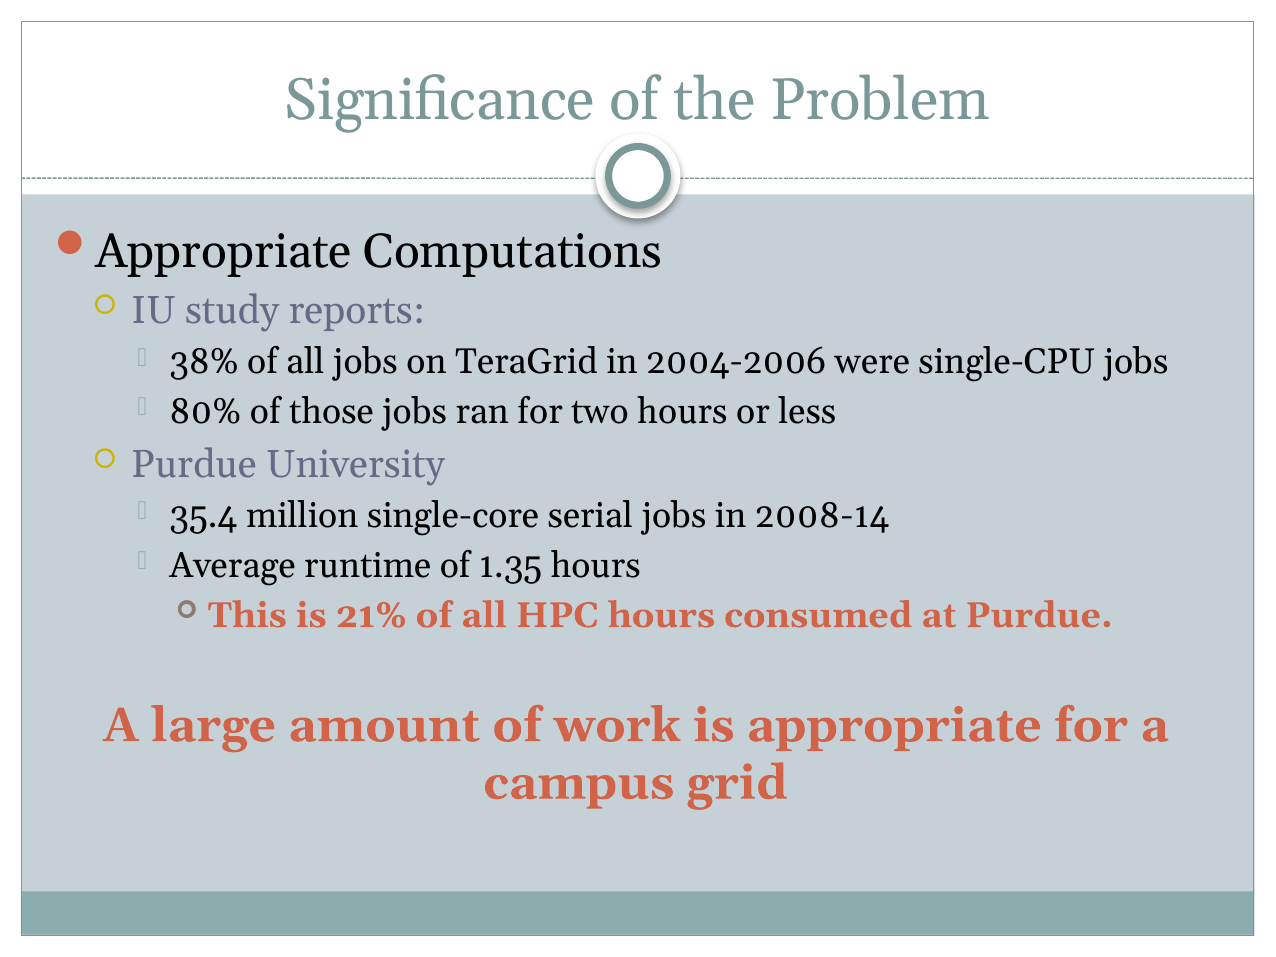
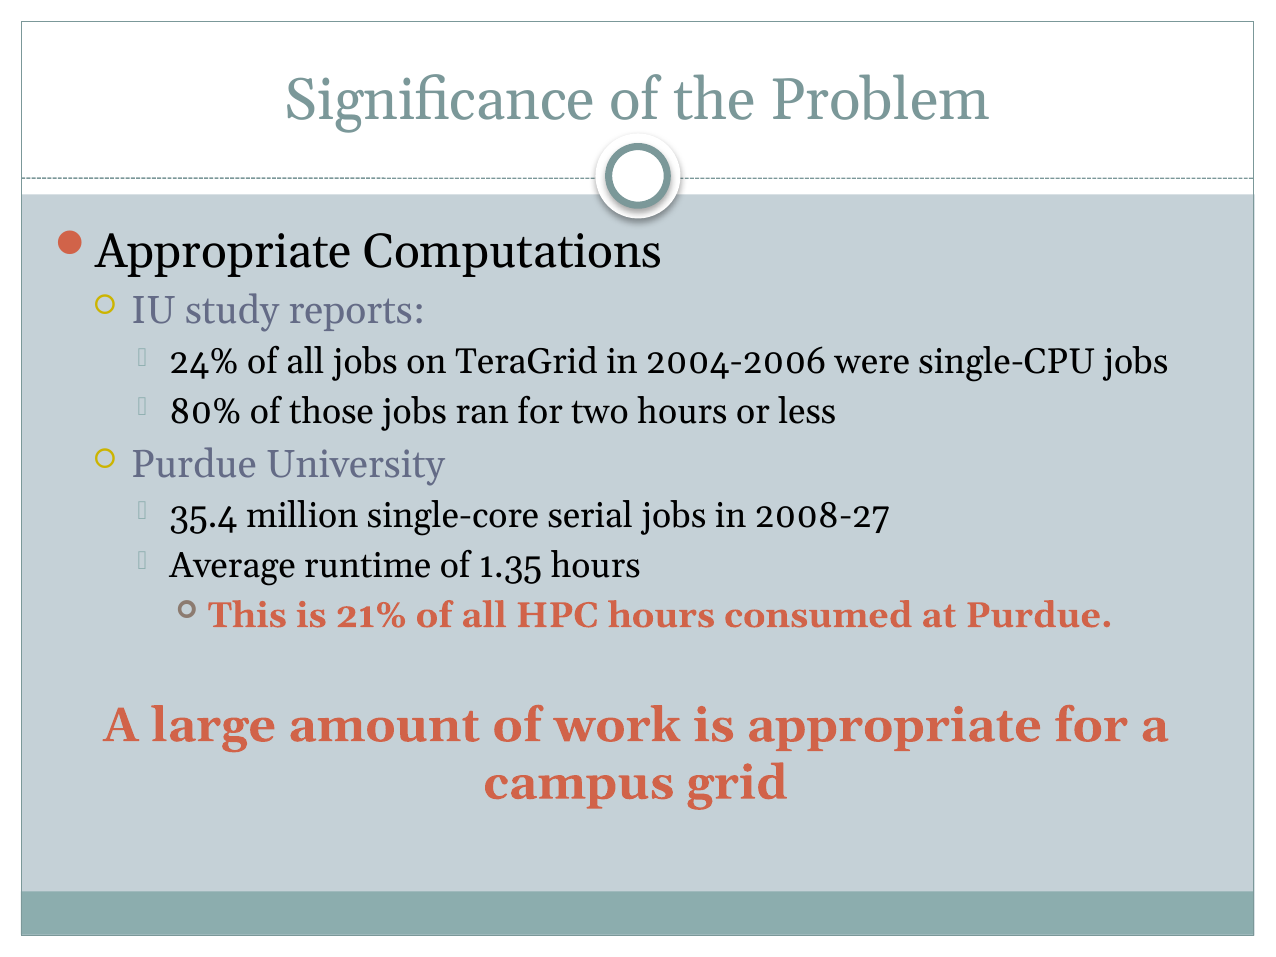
38%: 38% -> 24% (204, 362)
2008-14: 2008-14 -> 2008-27 (822, 516)
